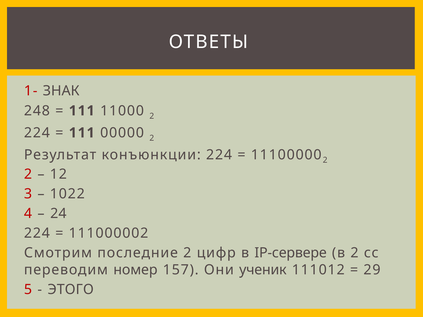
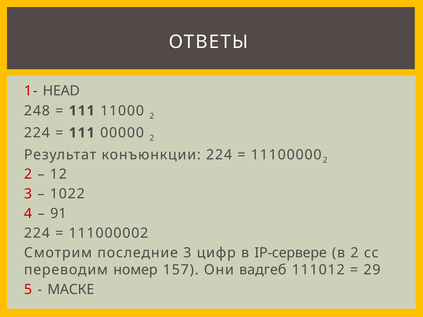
ЗНАК: ЗНАК -> HEAD (61, 91)
24: 24 -> 91 (58, 214)
последние 2: 2 -> 3 (187, 253)
ученик: ученик -> вадгеб (263, 270)
ЭТОГО: ЭТОГО -> МАСКЕ (71, 290)
